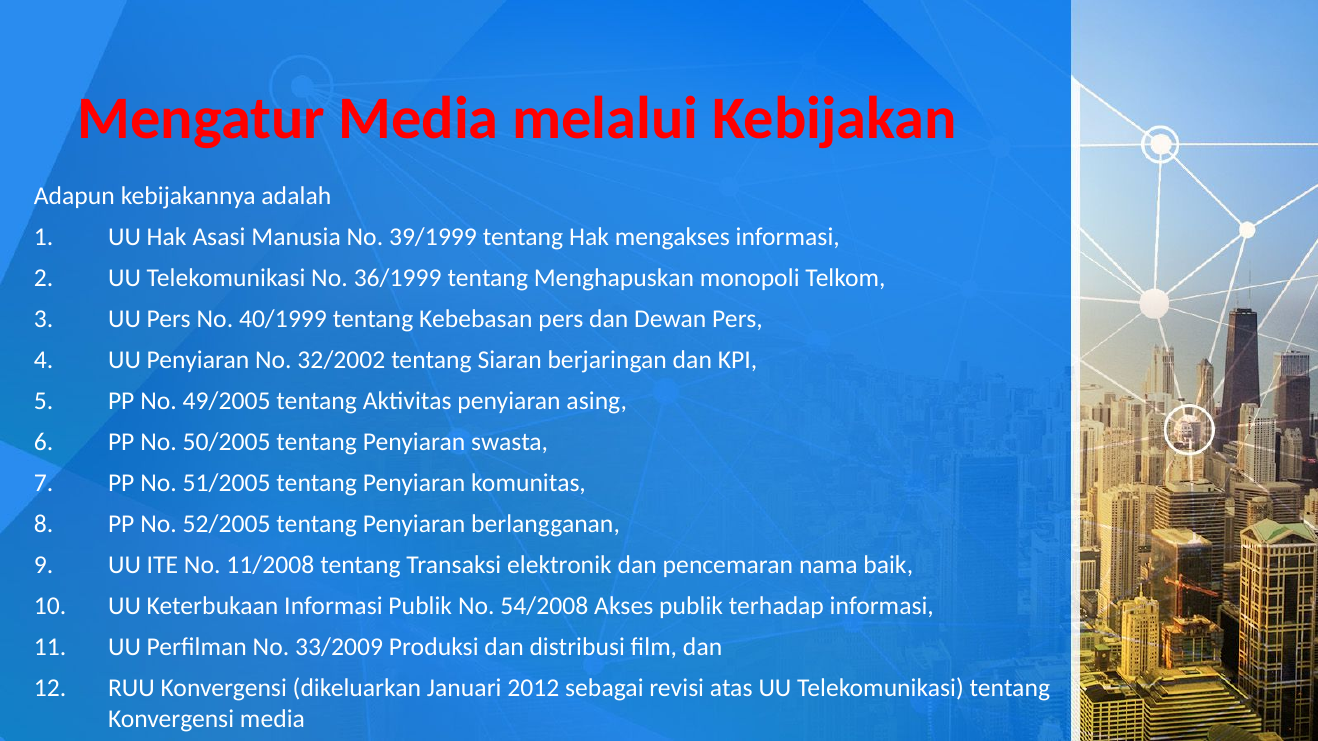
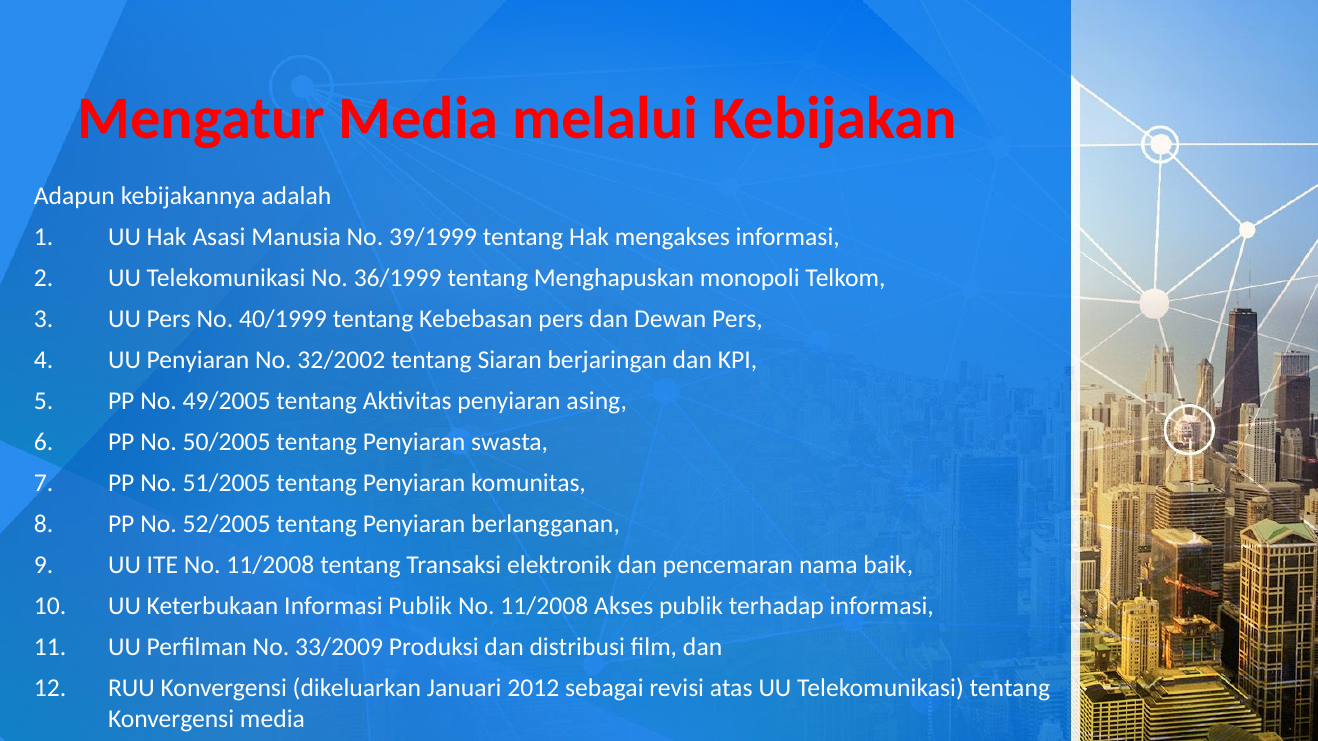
Publik No 54/2008: 54/2008 -> 11/2008 (544, 607)
